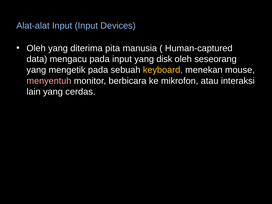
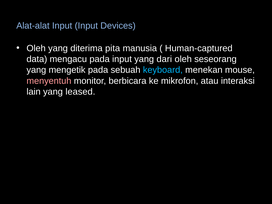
disk: disk -> dari (164, 59)
keyboard colour: yellow -> light blue (163, 70)
cerdas: cerdas -> leased (80, 92)
